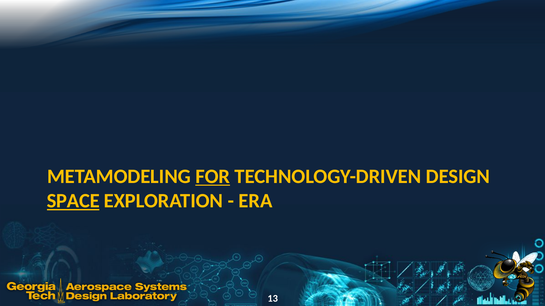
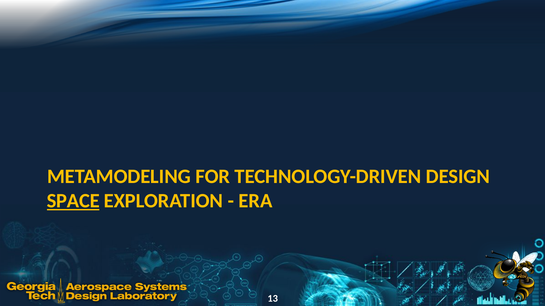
FOR underline: present -> none (213, 177)
